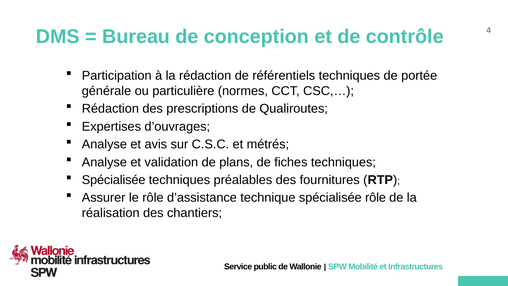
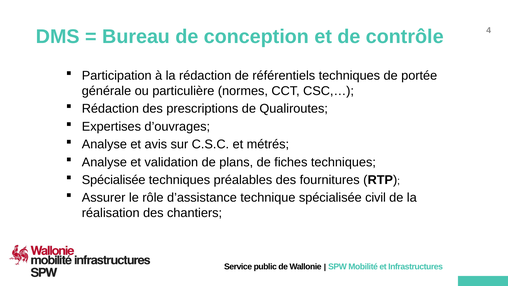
spécialisée rôle: rôle -> civil (376, 198)
